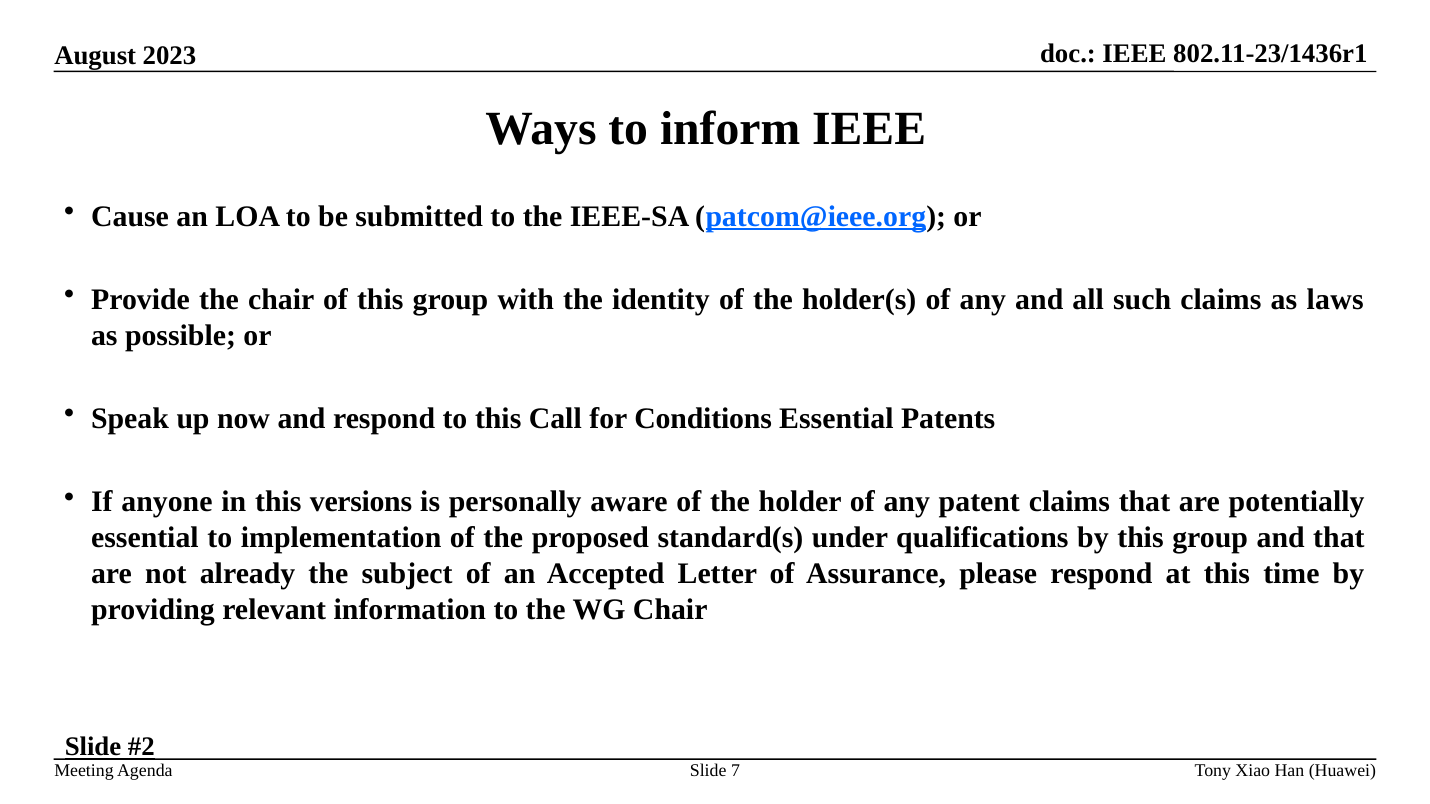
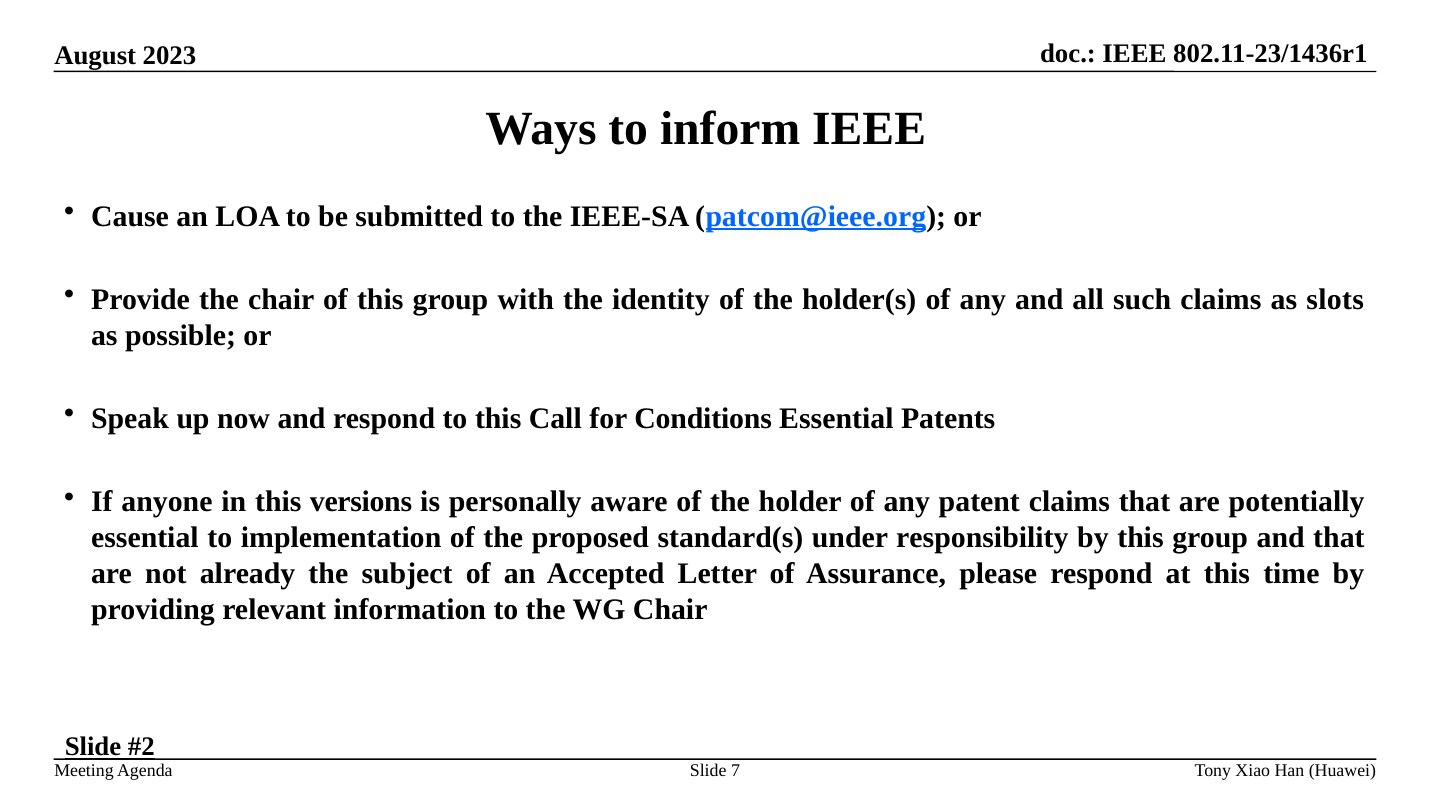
laws: laws -> slots (1335, 300)
qualifications: qualifications -> responsibility (982, 538)
